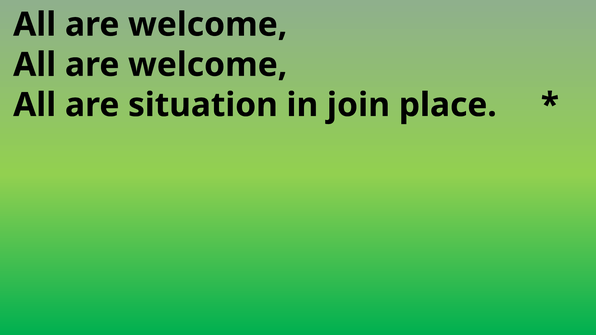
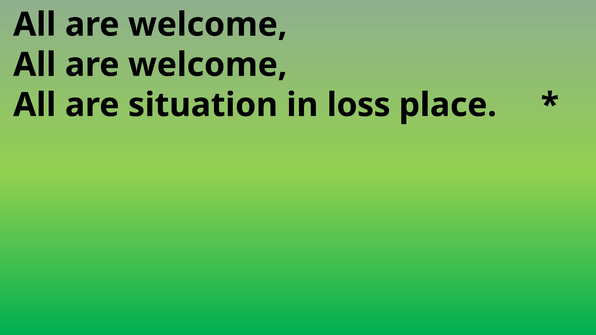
join: join -> loss (359, 105)
